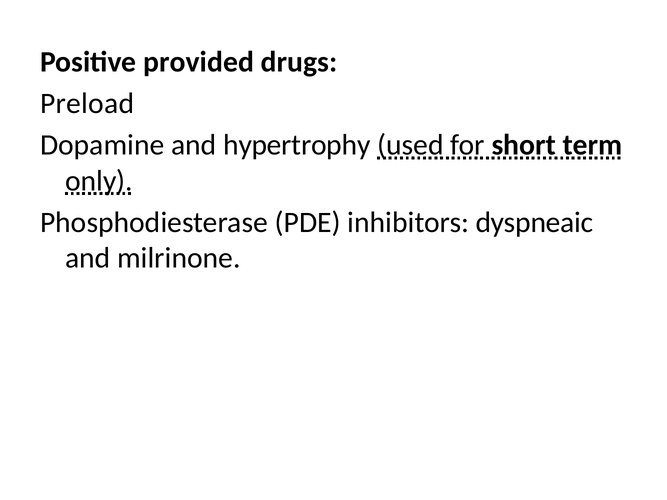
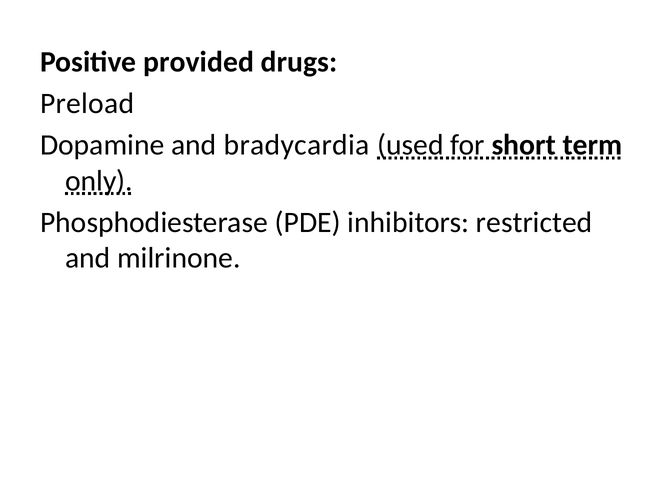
hypertrophy: hypertrophy -> bradycardia (297, 145)
dyspneaic: dyspneaic -> restricted (534, 222)
